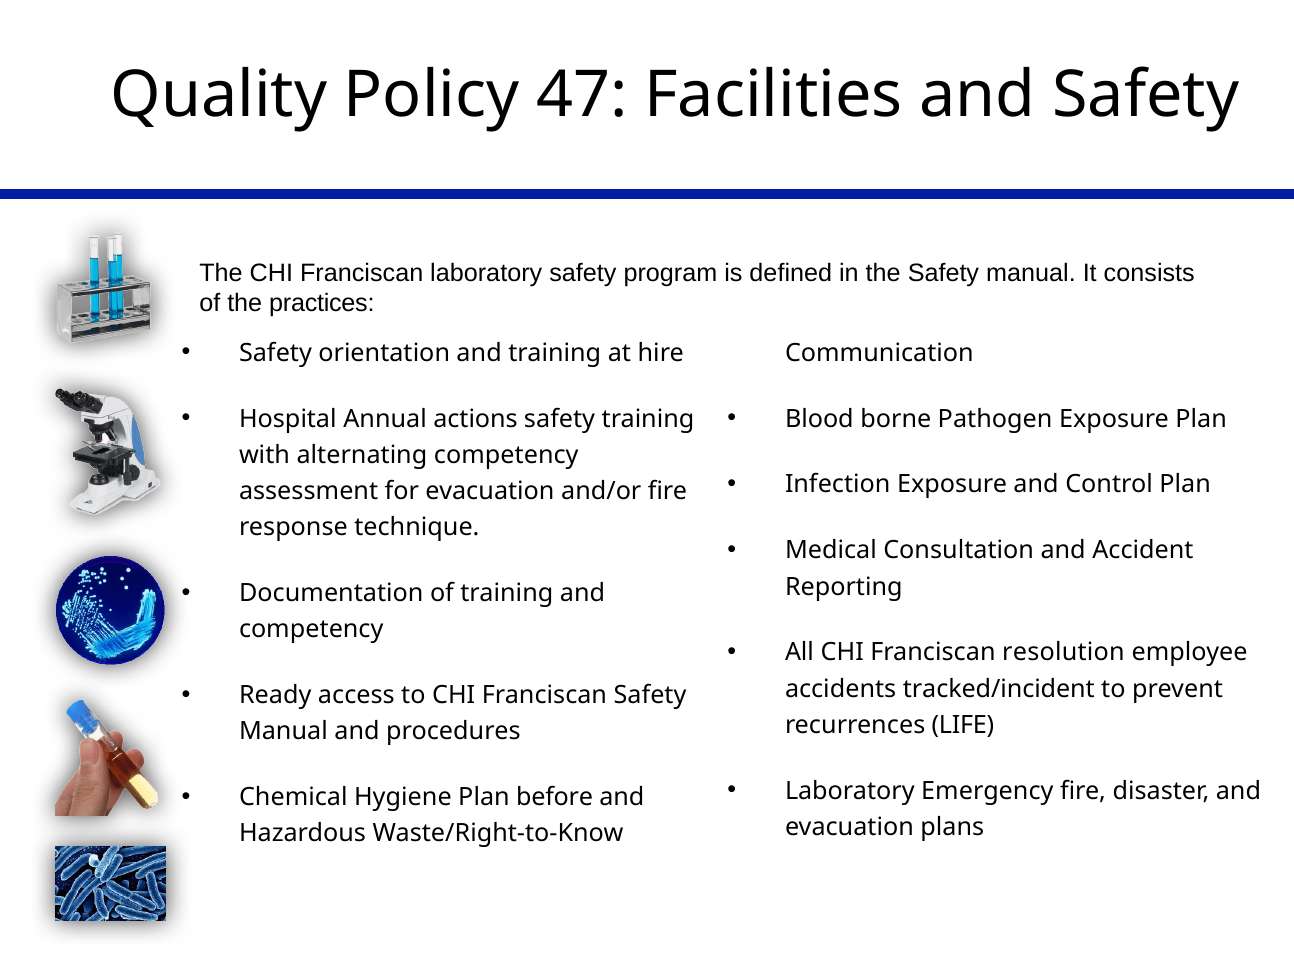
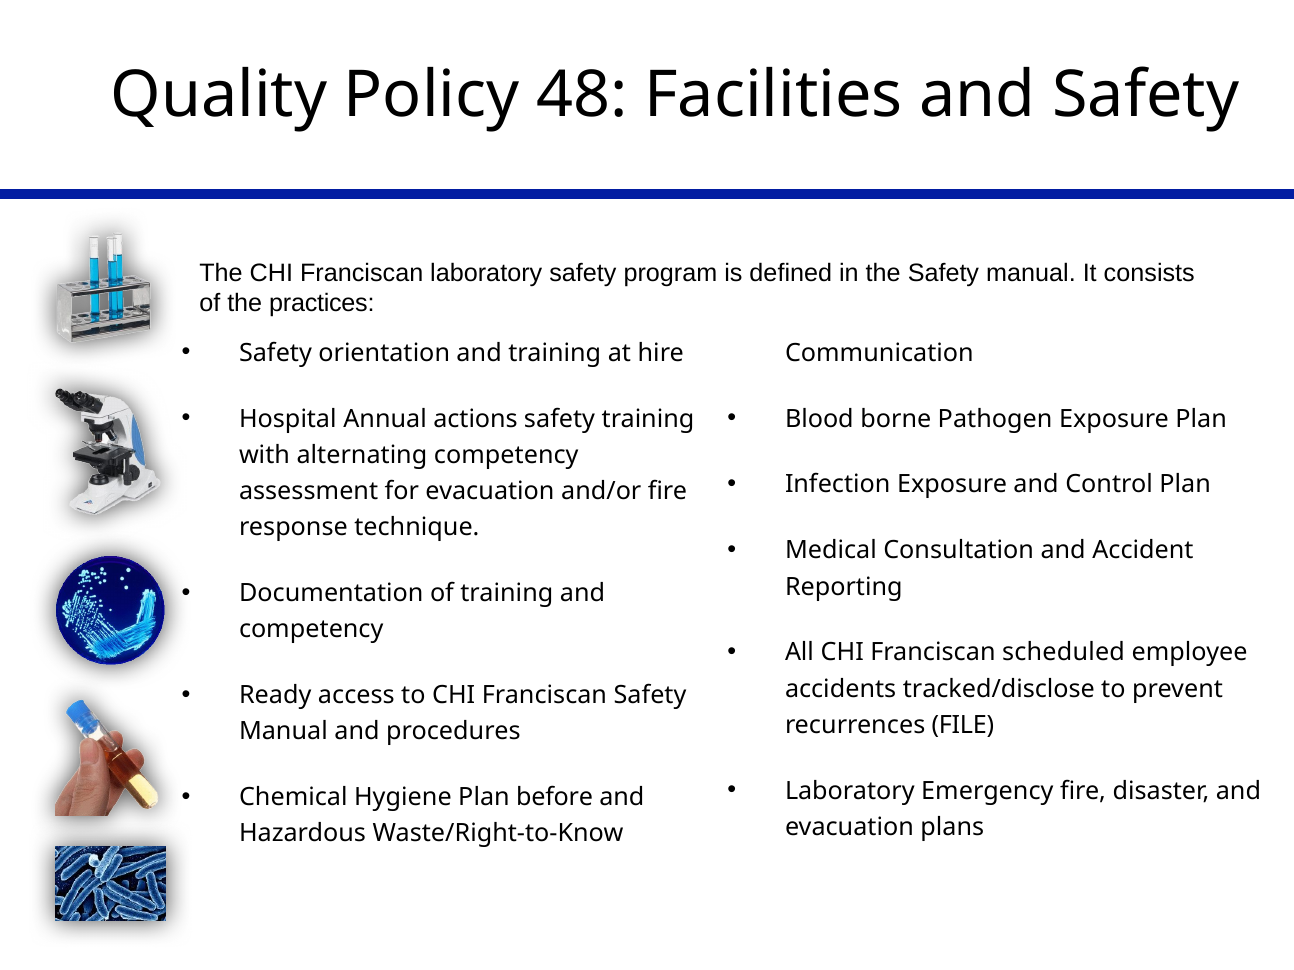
47: 47 -> 48 (582, 95)
resolution: resolution -> scheduled (1063, 653)
tracked/incident: tracked/incident -> tracked/disclose (999, 689)
LIFE: LIFE -> FILE (963, 725)
